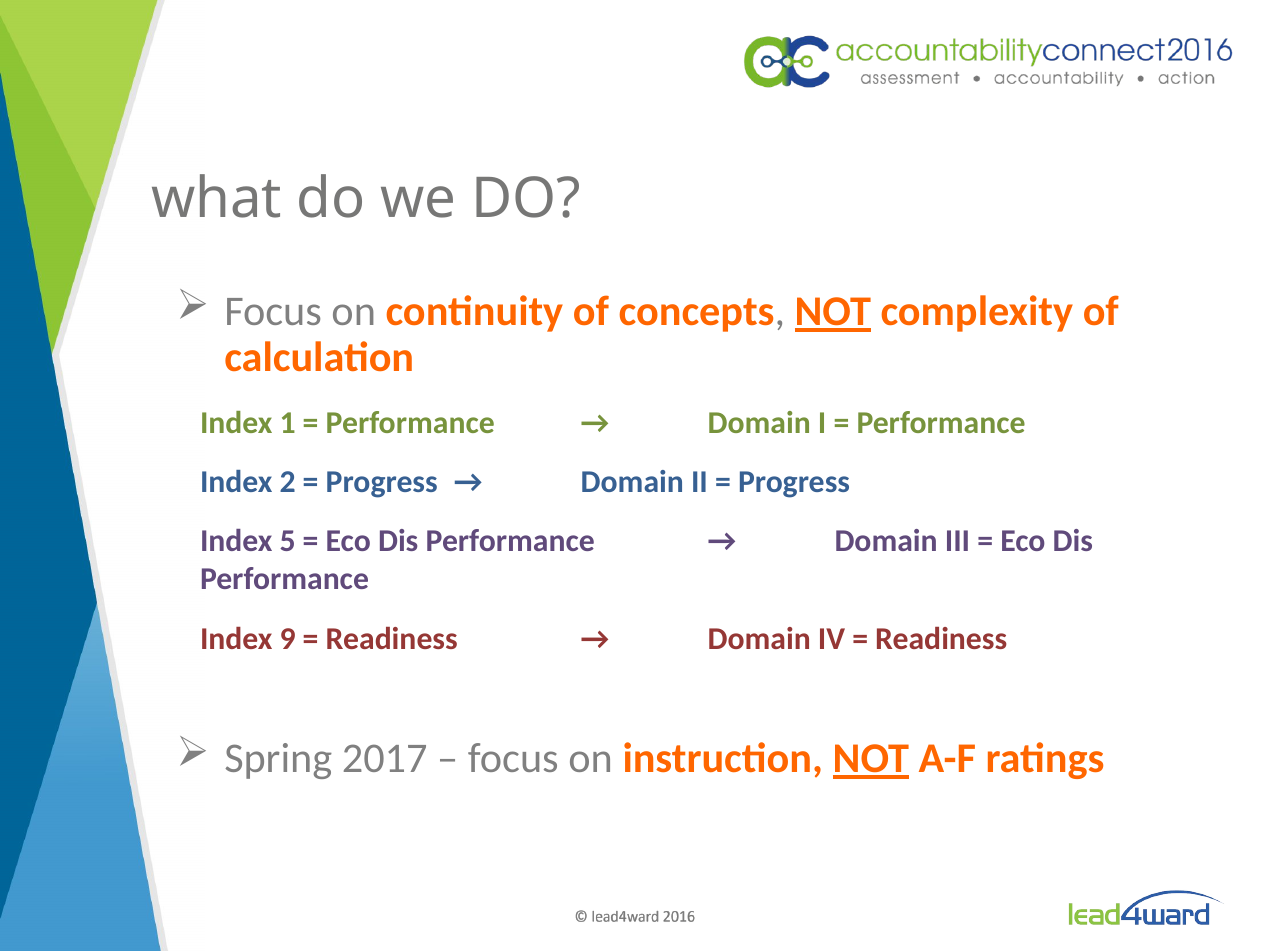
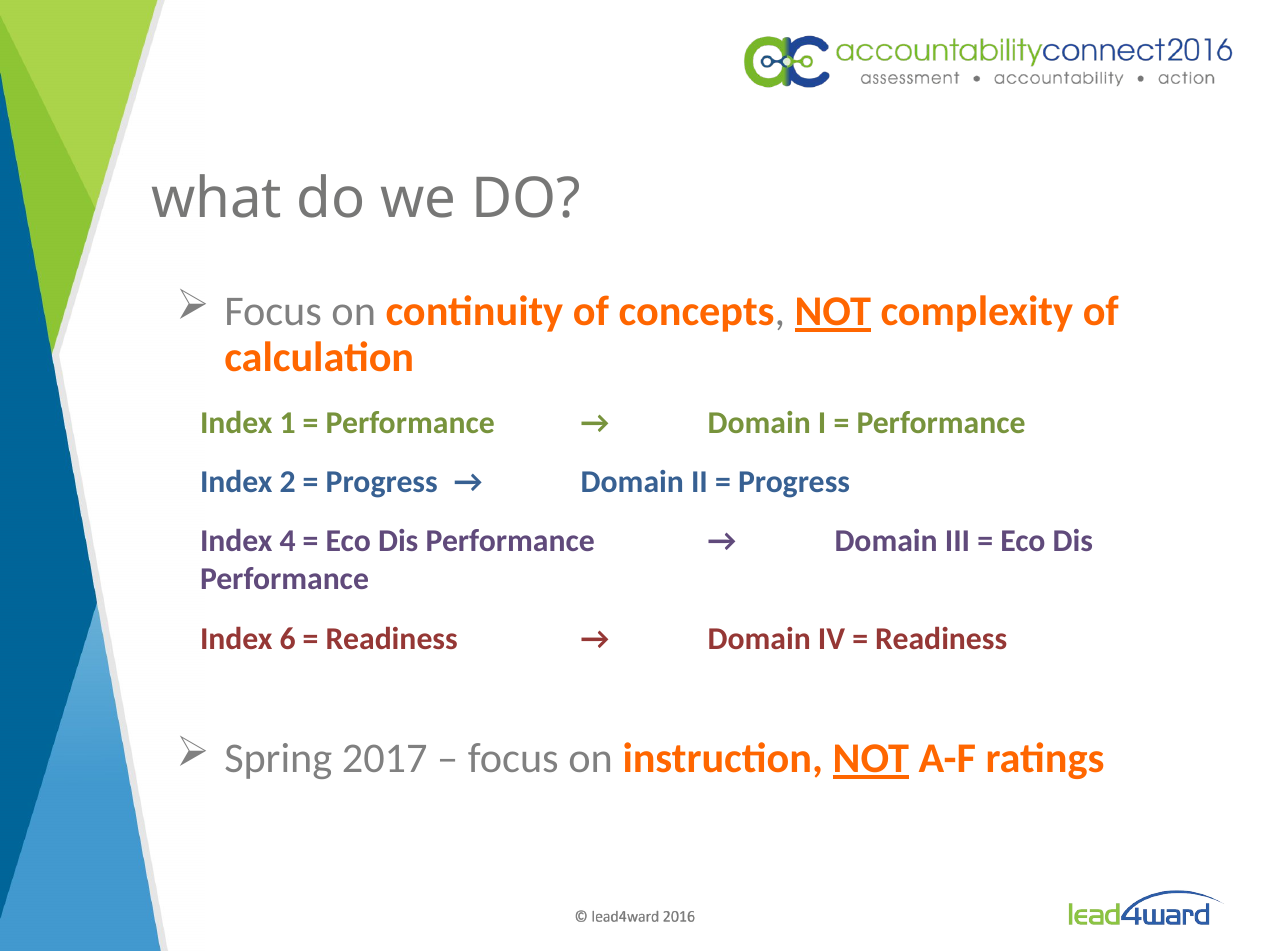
5: 5 -> 4 (288, 542)
9: 9 -> 6 (288, 639)
